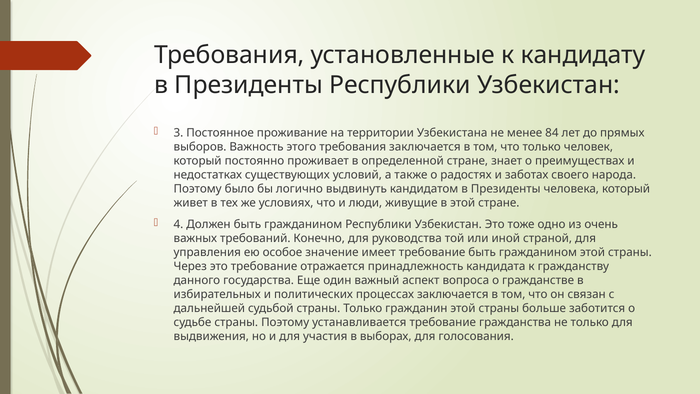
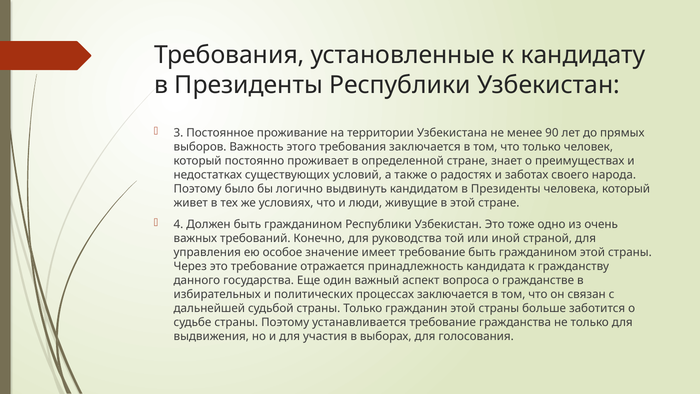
84: 84 -> 90 (552, 133)
